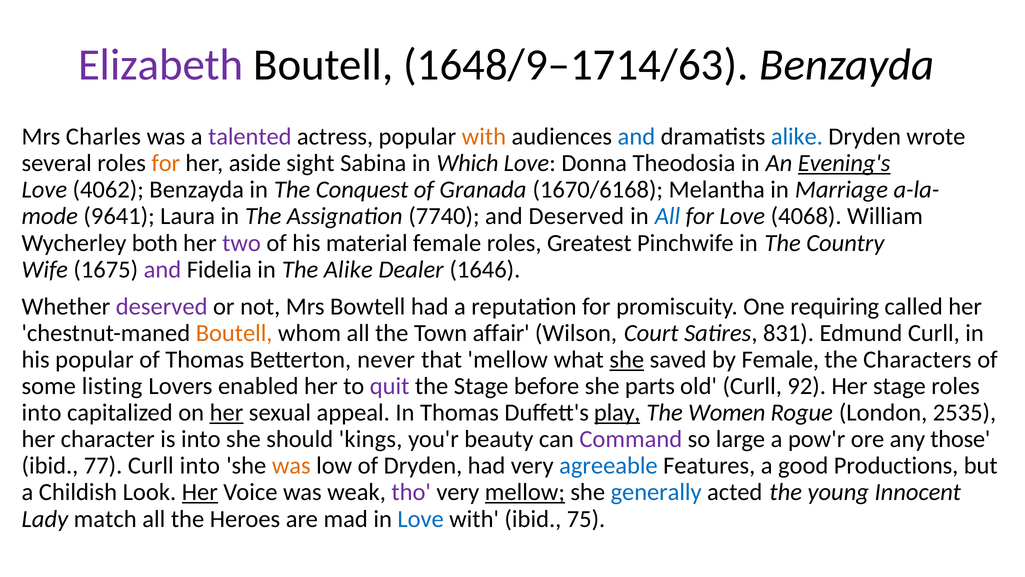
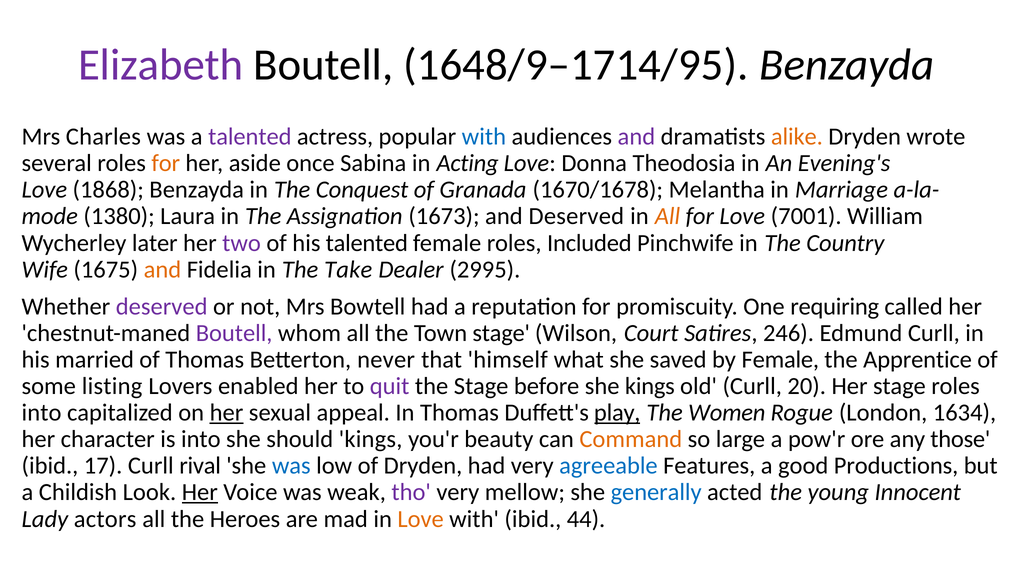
1648/9–1714/63: 1648/9–1714/63 -> 1648/9–1714/95 (576, 65)
with colour: orange -> blue (484, 137)
and colour: blue -> purple (636, 137)
alike colour: blue -> orange (797, 137)
sight: sight -> once (310, 163)
Which: Which -> Acting (468, 163)
Evening's underline: present -> none (844, 163)
4062: 4062 -> 1868 (108, 190)
1670/6168: 1670/6168 -> 1670/1678 (598, 190)
9641: 9641 -> 1380 (119, 216)
7740: 7740 -> 1673 (444, 216)
All colour: blue -> orange (668, 216)
4068: 4068 -> 7001 (806, 216)
both: both -> later (155, 243)
his material: material -> talented (367, 243)
Greatest: Greatest -> Included (589, 243)
and colour: purple -> orange (162, 269)
The Alike: Alike -> Take (348, 269)
1646: 1646 -> 2995 (485, 269)
Boutell colour: orange -> purple (234, 333)
Town affair: affair -> stage (501, 333)
831: 831 -> 246 (788, 333)
his popular: popular -> married (95, 359)
that mellow: mellow -> himself (508, 359)
she underline: present -> none (627, 359)
Characters: Characters -> Apprentice (918, 359)
she parts: parts -> kings (650, 386)
92: 92 -> 20 (807, 386)
2535: 2535 -> 1634 (964, 412)
Command colour: purple -> orange (631, 439)
77: 77 -> 17 (103, 465)
Curll into: into -> rival (200, 465)
was colour: orange -> blue (291, 465)
mellow underline: present -> none (525, 492)
match: match -> actors (105, 519)
Love colour: blue -> orange (421, 519)
75: 75 -> 44 (586, 519)
